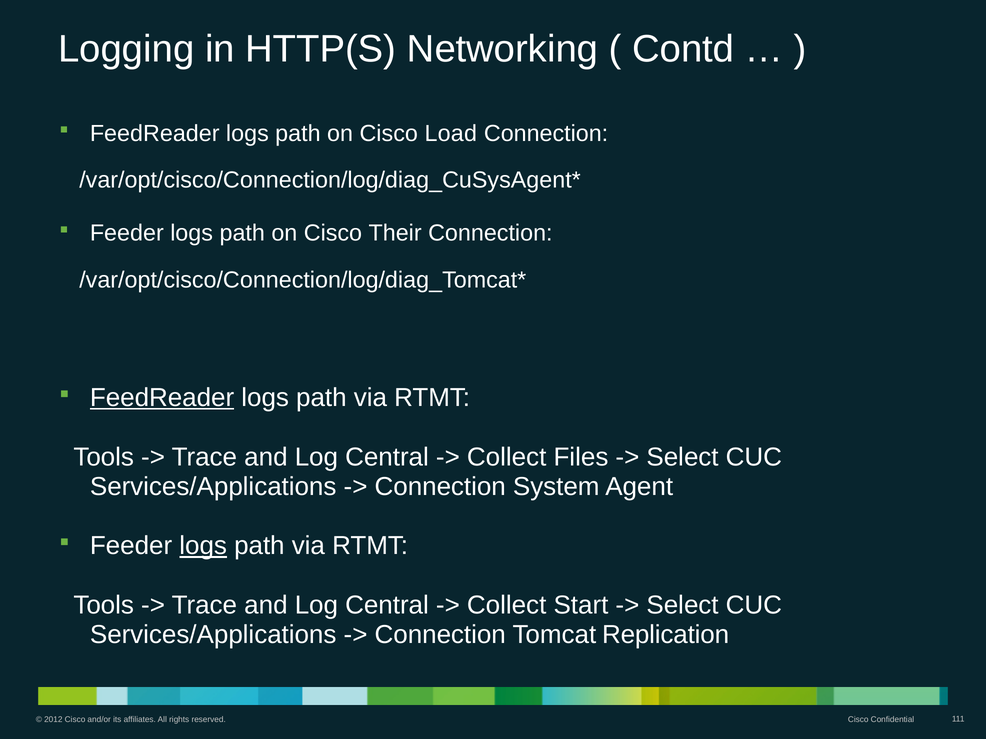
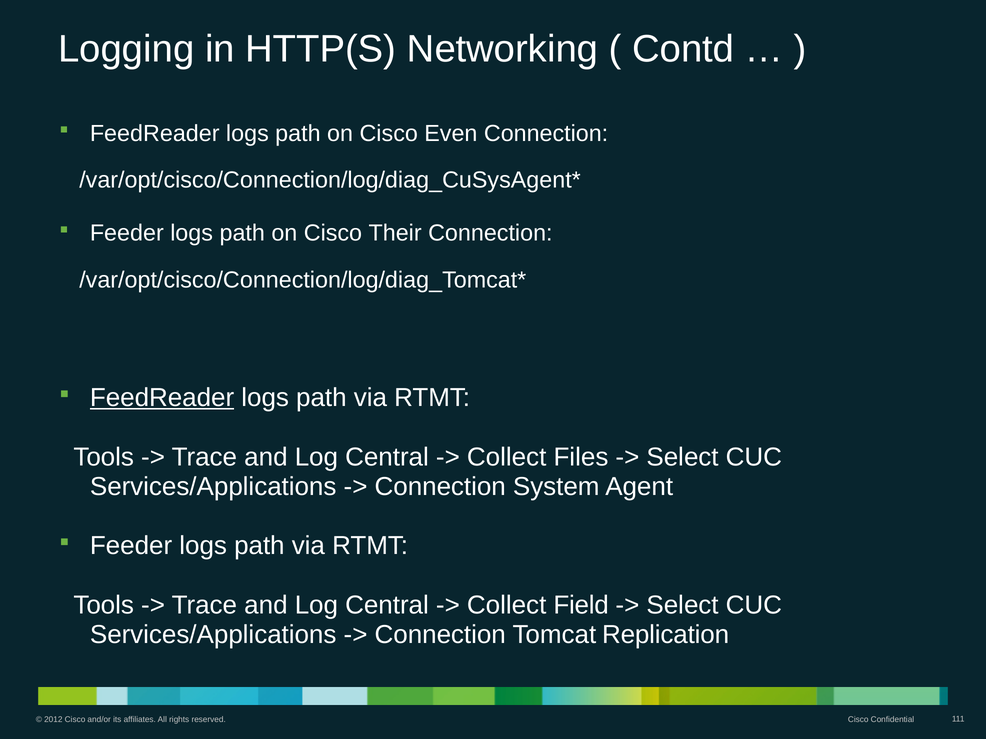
Load: Load -> Even (451, 133)
logs underline: present -> none (203, 546)
Start: Start -> Field (581, 605)
